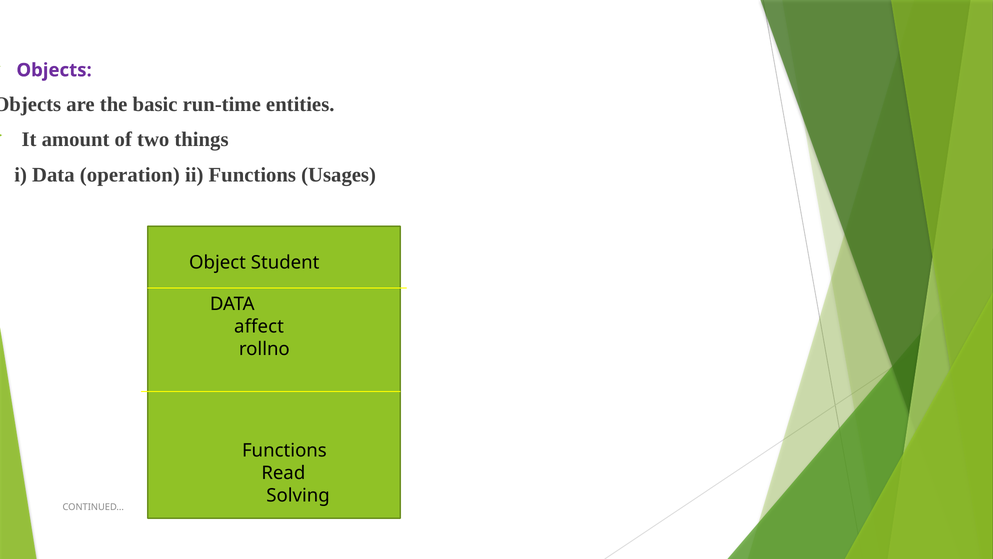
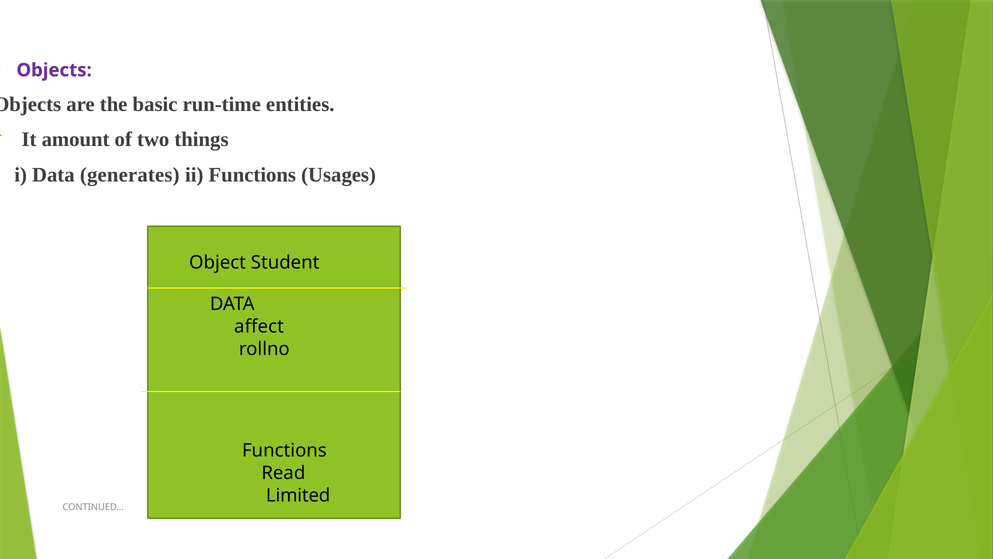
operation: operation -> generates (130, 175)
Solving: Solving -> Limited (298, 495)
